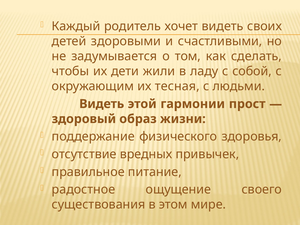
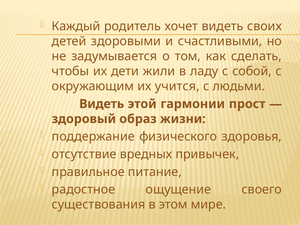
тесная: тесная -> учится (177, 86)
